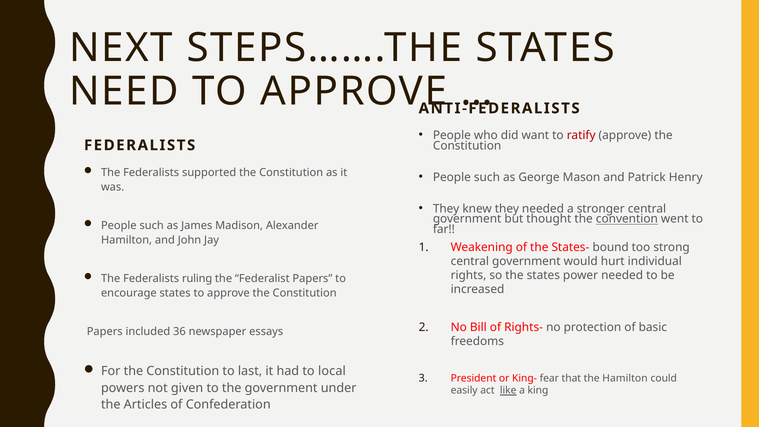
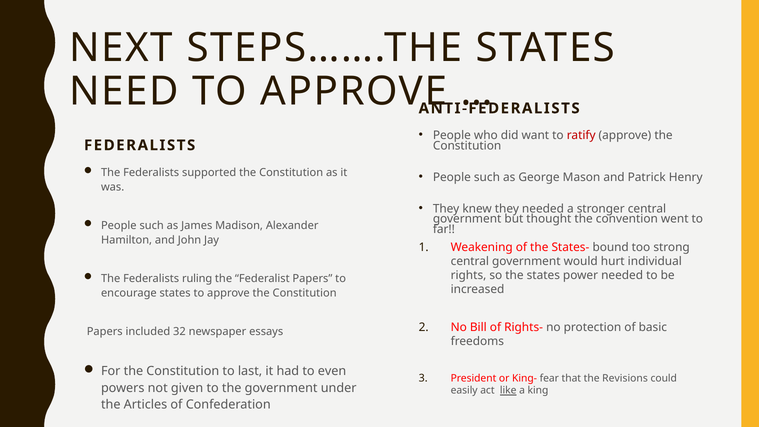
convention underline: present -> none (627, 219)
36: 36 -> 32 (179, 332)
local: local -> even (332, 371)
the Hamilton: Hamilton -> Revisions (625, 378)
